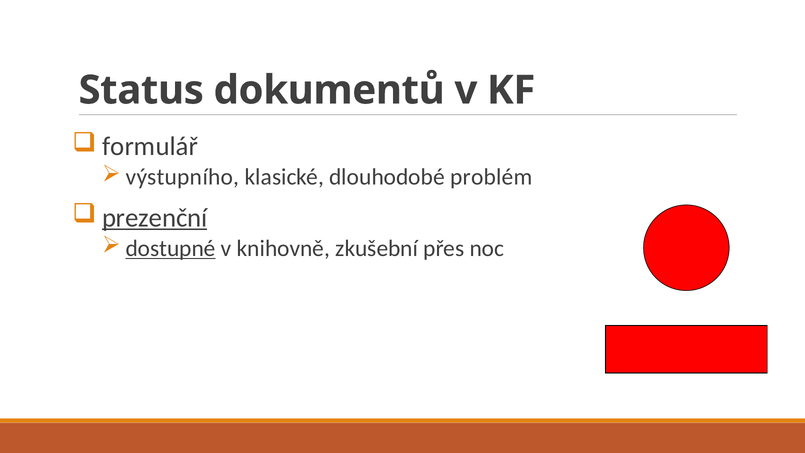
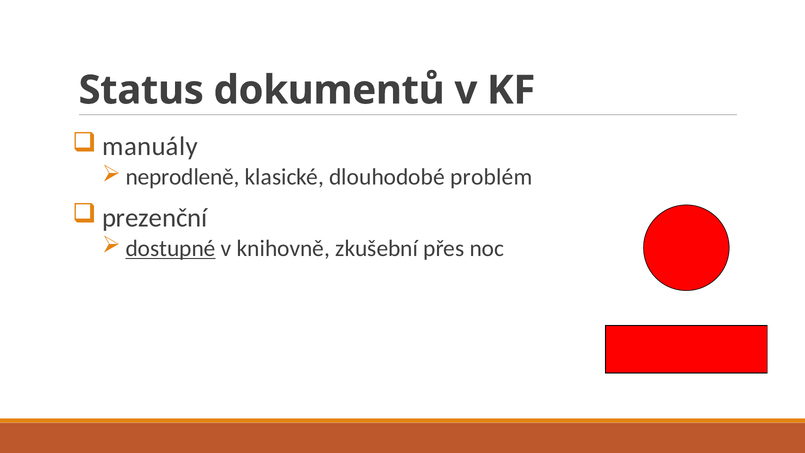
formulář: formulář -> manuály (150, 147)
výstupního: výstupního -> neprodleně (183, 177)
prezenční underline: present -> none (155, 218)
